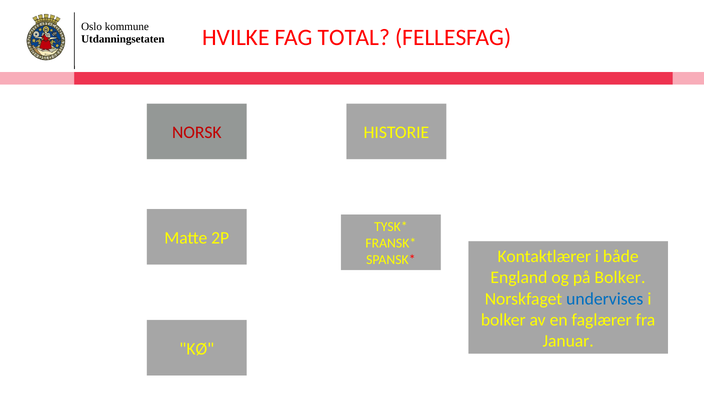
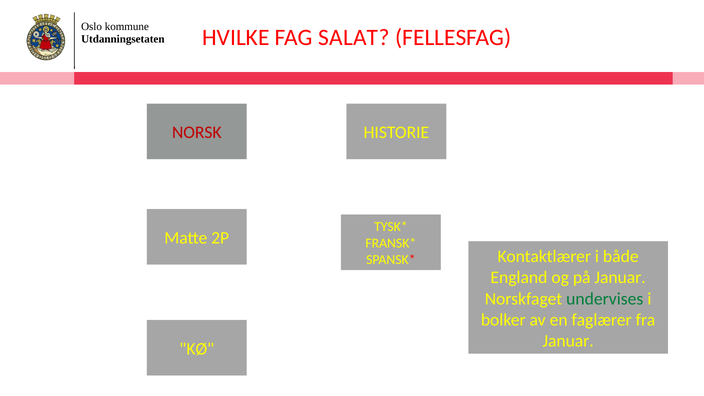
TOTAL: TOTAL -> SALAT (354, 37)
på Bolker: Bolker -> Januar (620, 278)
undervises colour: blue -> green (605, 299)
